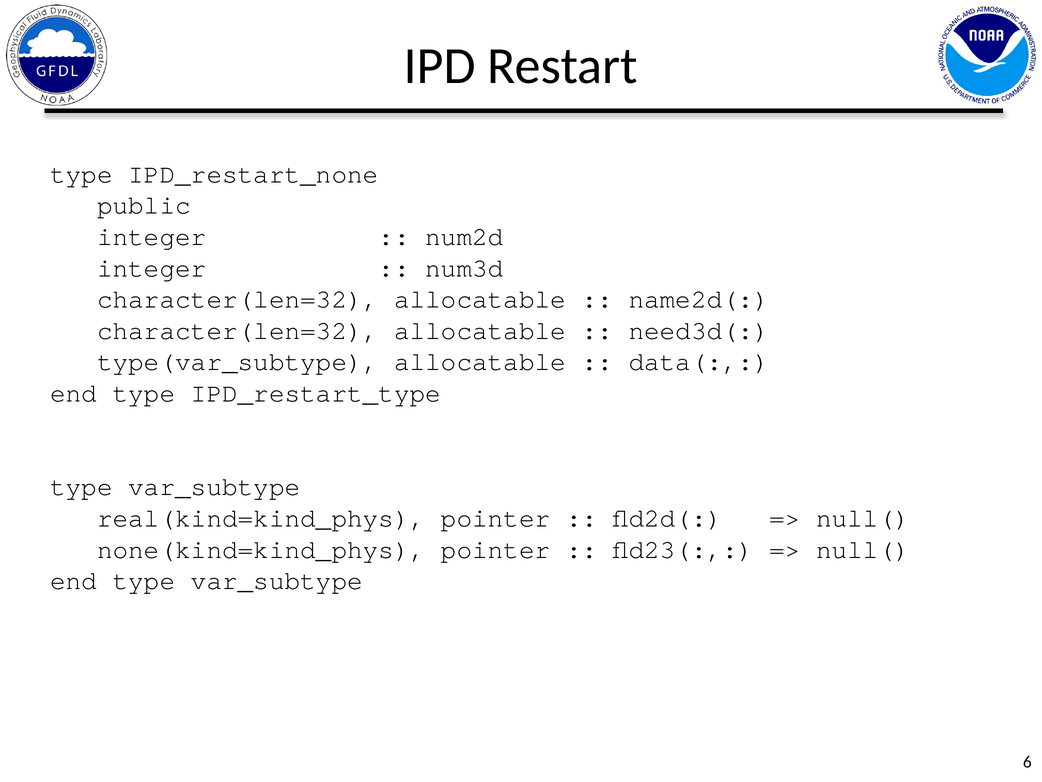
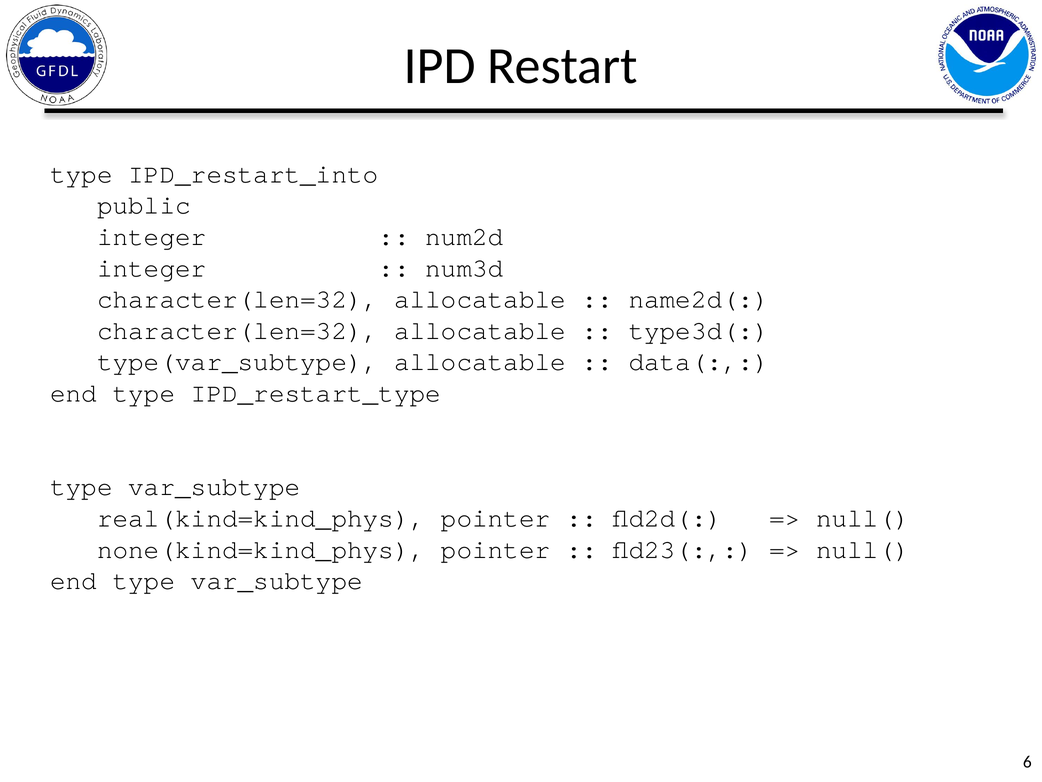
IPD_restart_none: IPD_restart_none -> IPD_restart_into (253, 174)
need3d(: need3d( -> type3d( (699, 330)
